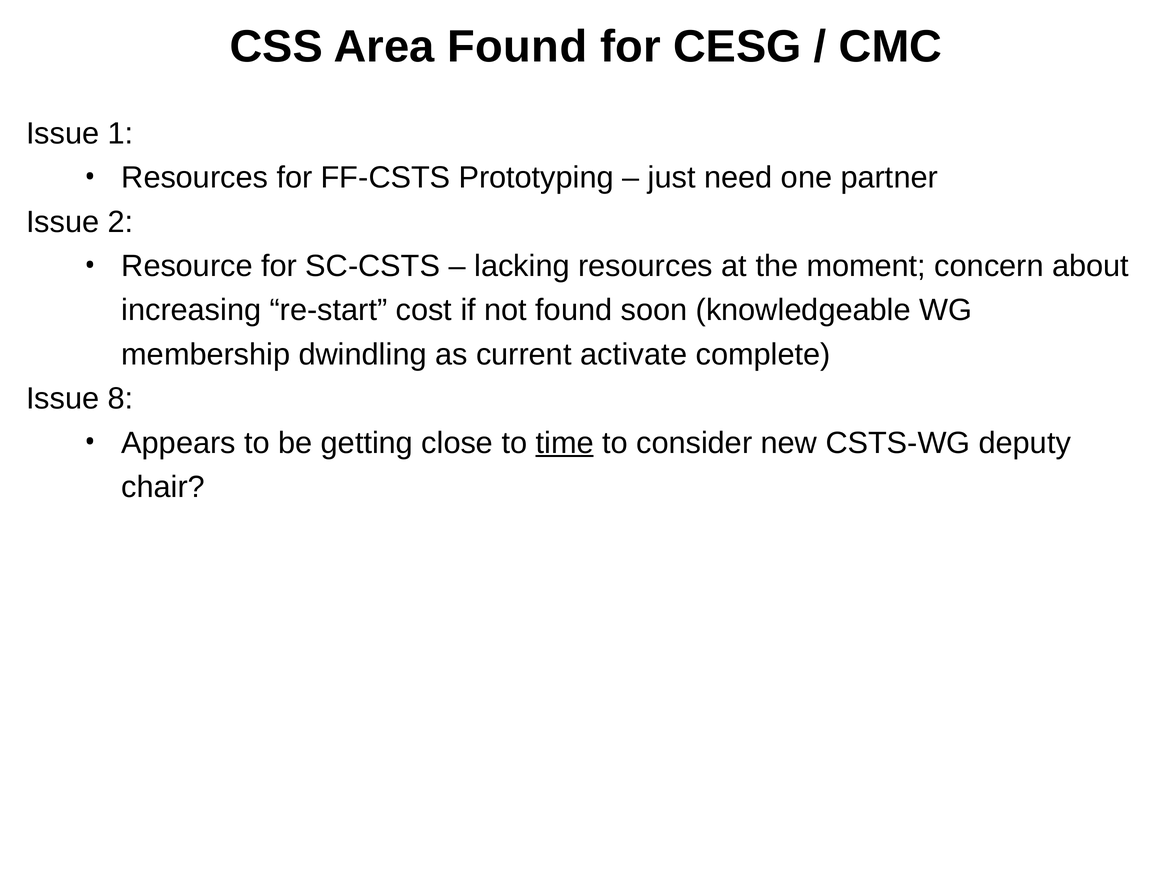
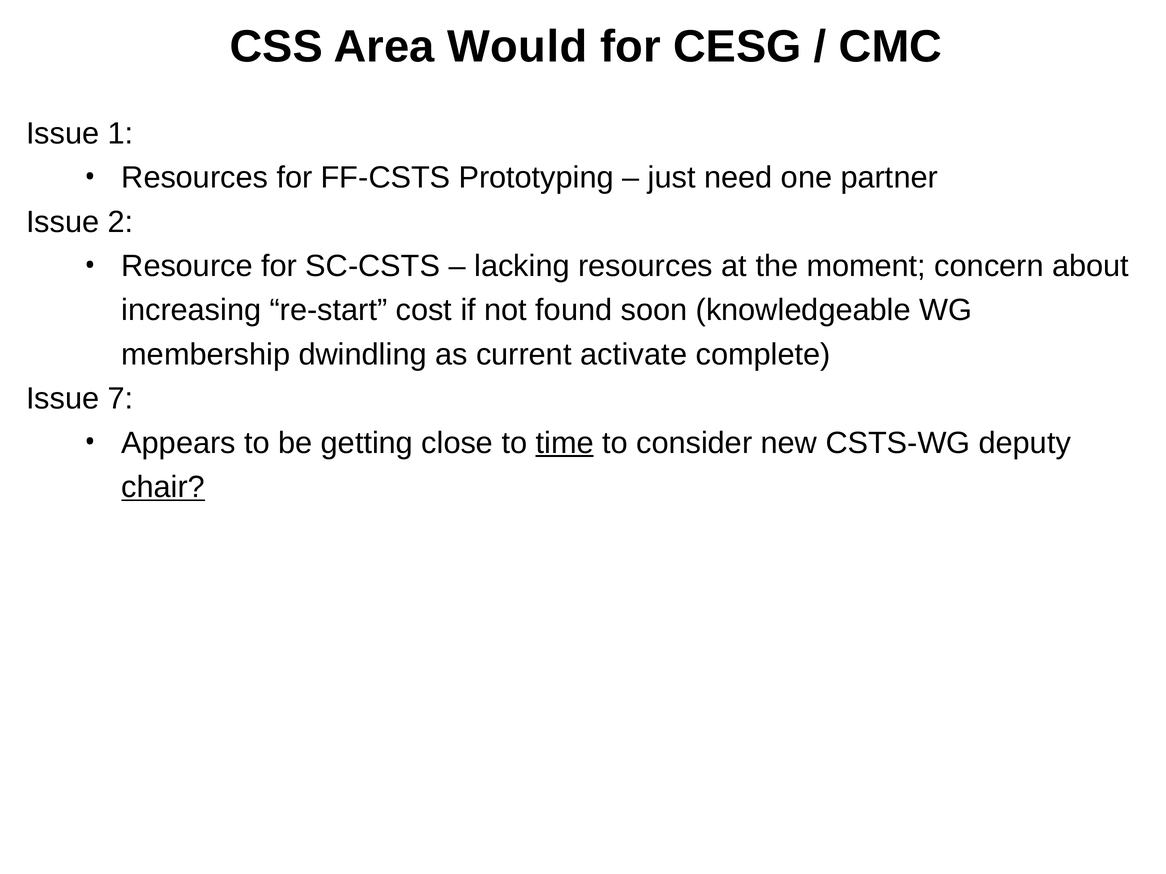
Area Found: Found -> Would (517, 47)
8: 8 -> 7 (121, 399)
chair underline: none -> present (163, 487)
